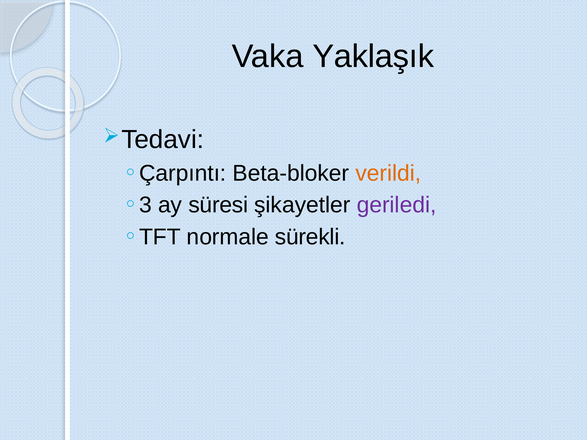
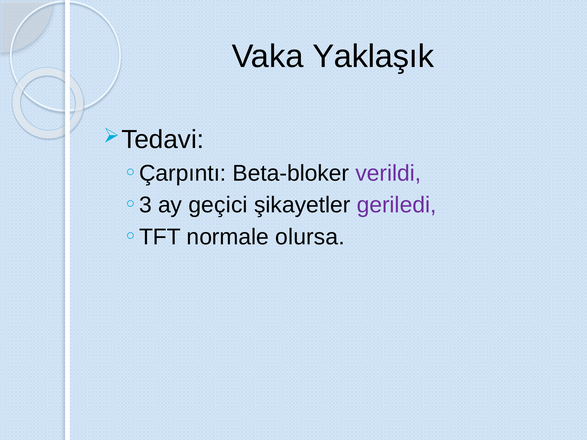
verildi colour: orange -> purple (388, 173)
süresi: süresi -> geçici (218, 205)
sürekli: sürekli -> olursa (310, 237)
